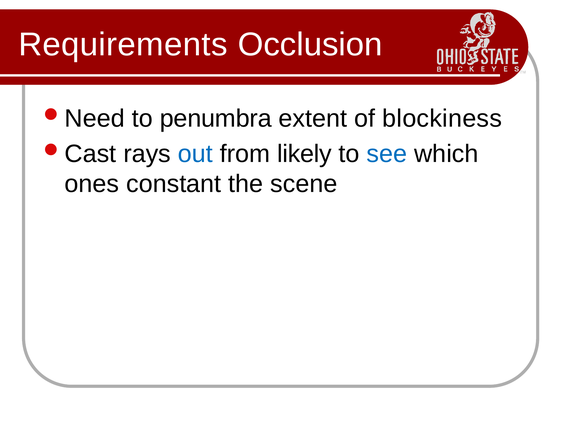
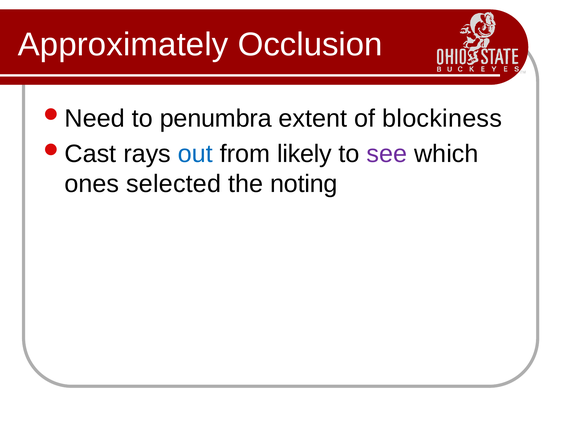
Requirements: Requirements -> Approximately (123, 45)
see colour: blue -> purple (387, 154)
constant: constant -> selected (174, 184)
scene: scene -> noting (304, 184)
